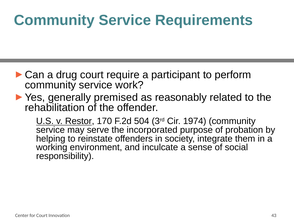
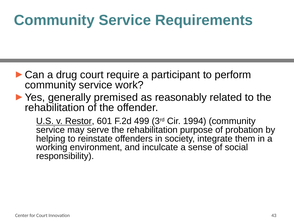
170: 170 -> 601 (104, 121)
504: 504 -> 499 (142, 121)
1974: 1974 -> 1994 (195, 121)
serve the incorporated: incorporated -> rehabilitation (152, 130)
